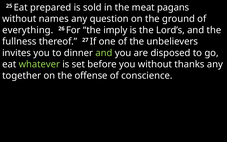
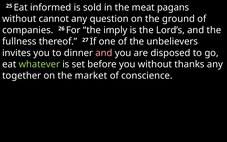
prepared: prepared -> informed (51, 7)
names: names -> cannot (54, 19)
everything: everything -> companies (28, 30)
and colour: light green -> pink (104, 53)
offense: offense -> market (91, 76)
